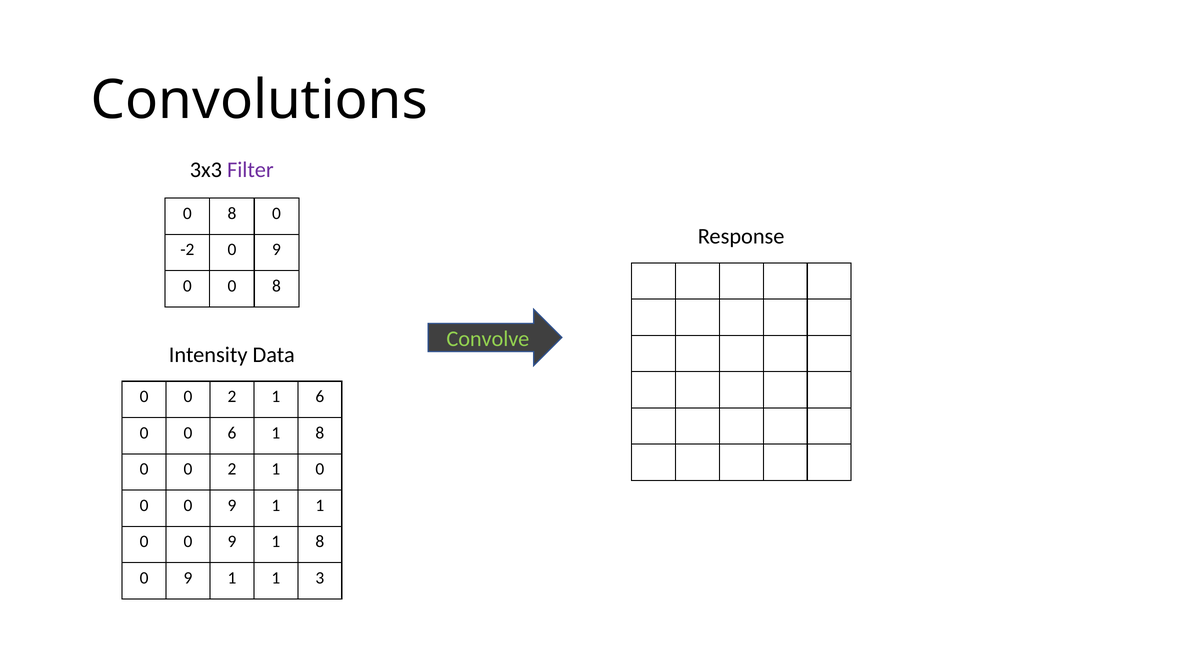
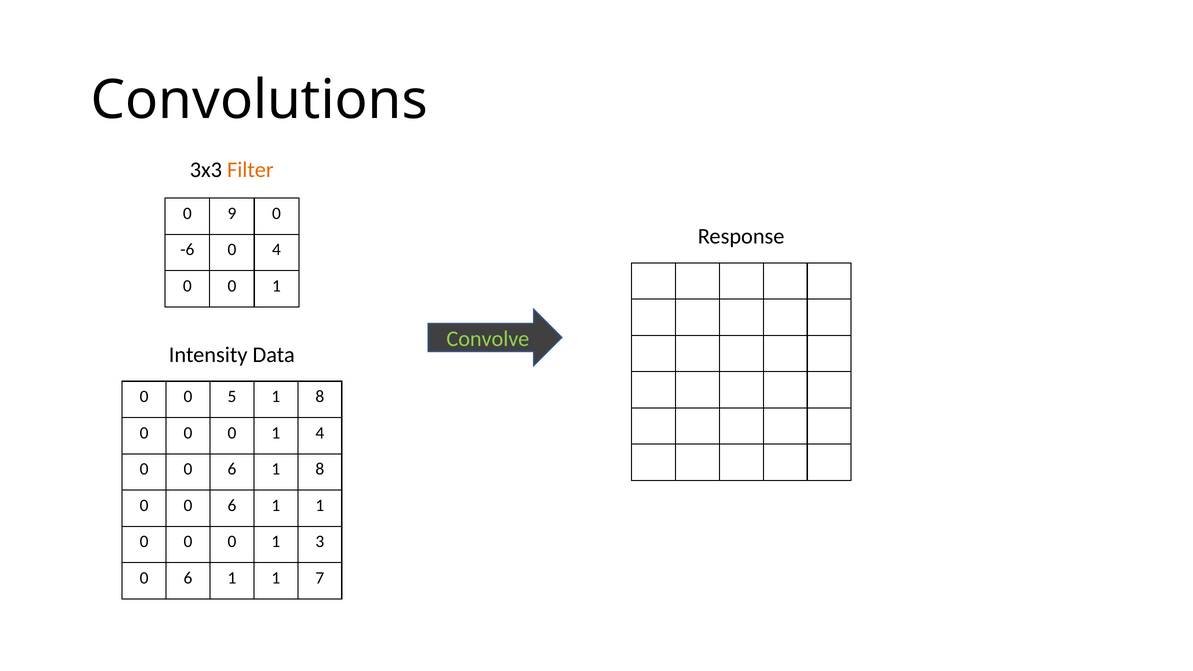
Filter colour: purple -> orange (250, 170)
8: 8 -> 9 (232, 213)
-2: -2 -> -6 (187, 250)
9: 9 -> 4 (277, 250)
8: 8 -> 1 (277, 286)
2: 2 -> 5 (232, 397)
6: 6 -> 8 (320, 397)
6: 6 -> 0 (232, 433)
8: 8 -> 4 (320, 433)
2: 2 -> 6 (232, 469)
0: 0 -> 8 (320, 469)
9: 9 -> 6 (232, 505)
9: 9 -> 0 (232, 542)
8: 8 -> 3 (320, 542)
9: 9 -> 6 (188, 578)
3: 3 -> 7 (320, 578)
